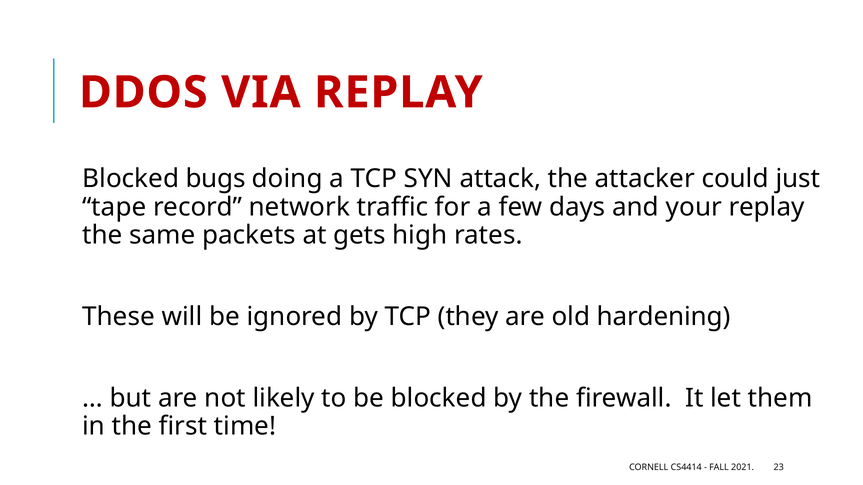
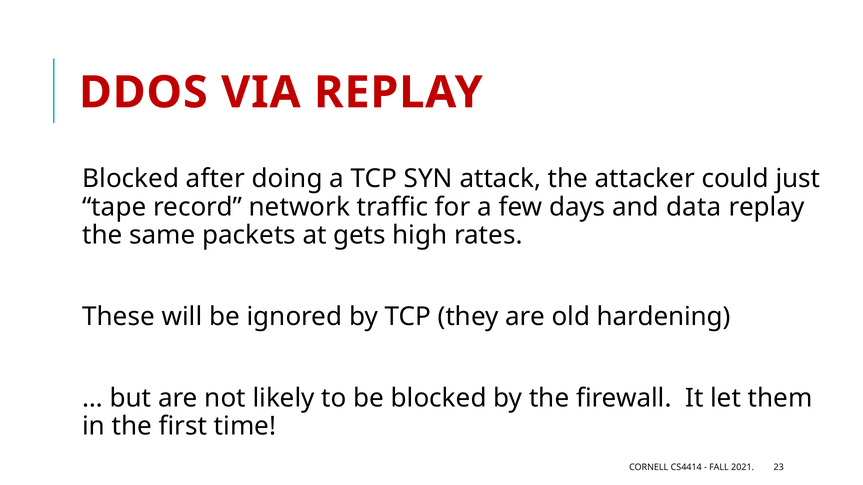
bugs: bugs -> after (215, 179)
your: your -> data (694, 207)
